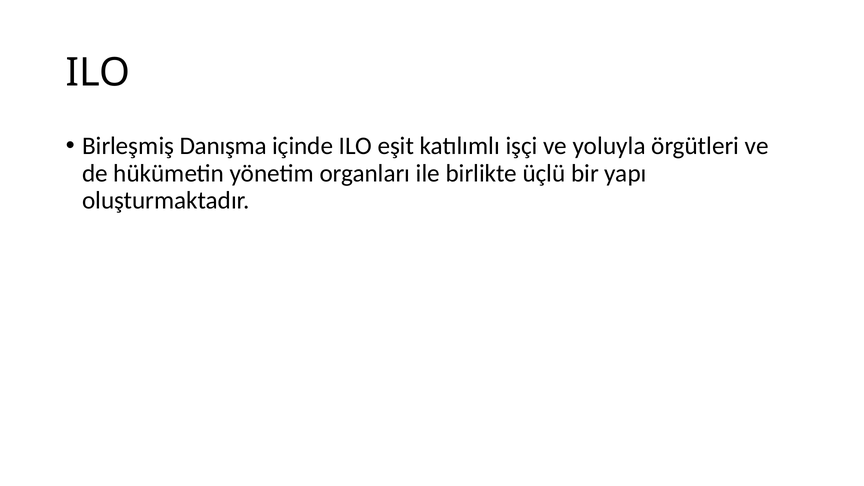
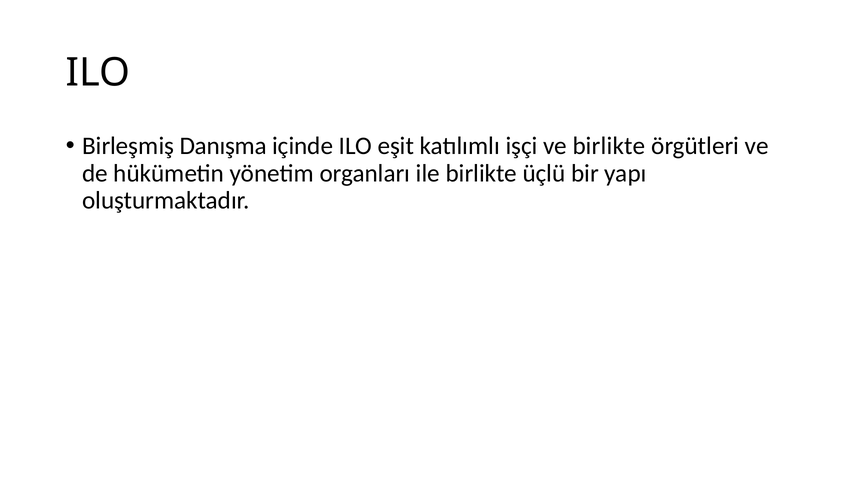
ve yoluyla: yoluyla -> birlikte (609, 146)
